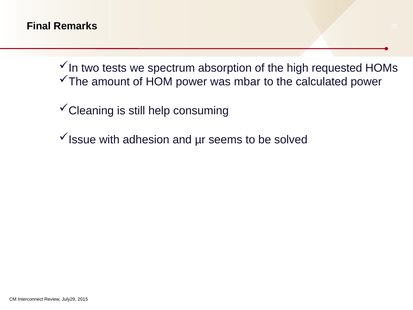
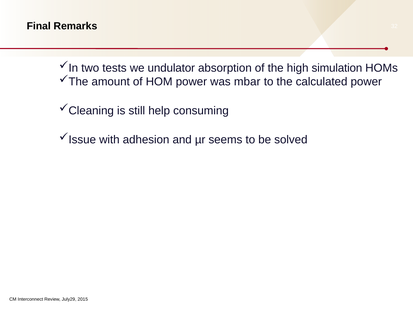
spectrum: spectrum -> undulator (171, 68)
requested: requested -> simulation (337, 68)
